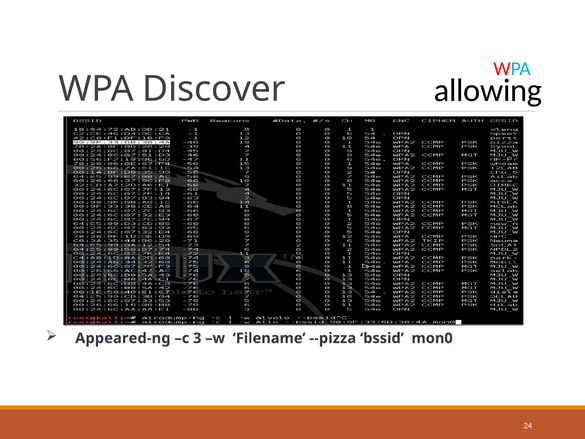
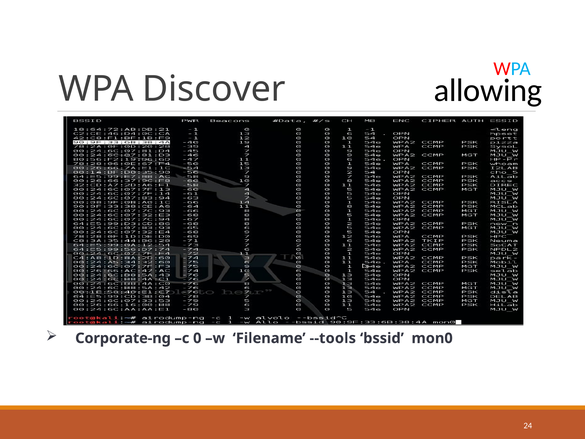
Appeared-ng: Appeared-ng -> Corporate-ng (123, 338)
3: 3 -> 0 (197, 338)
--pizza: --pizza -> --tools (333, 338)
